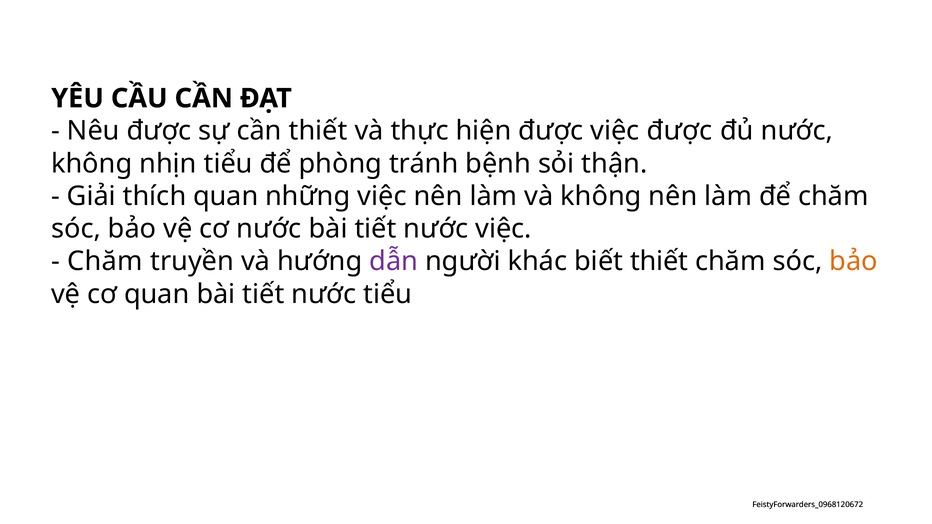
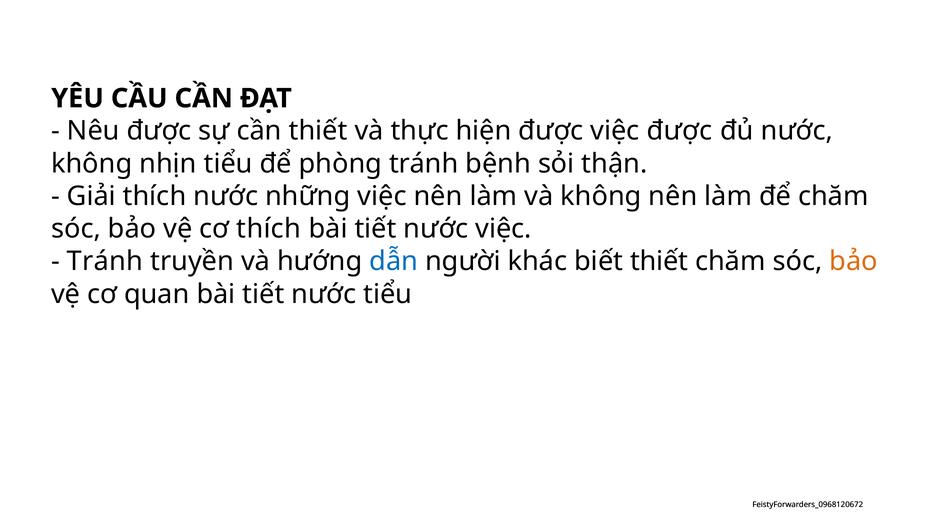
thích quan: quan -> nước (226, 196)
cơ nước: nước -> thích (269, 229)
Chăm: Chăm -> Tránh (105, 262)
dẫn colour: purple -> blue (394, 262)
